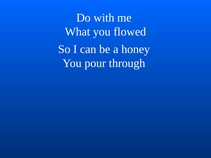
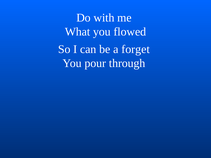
honey: honey -> forget (136, 49)
